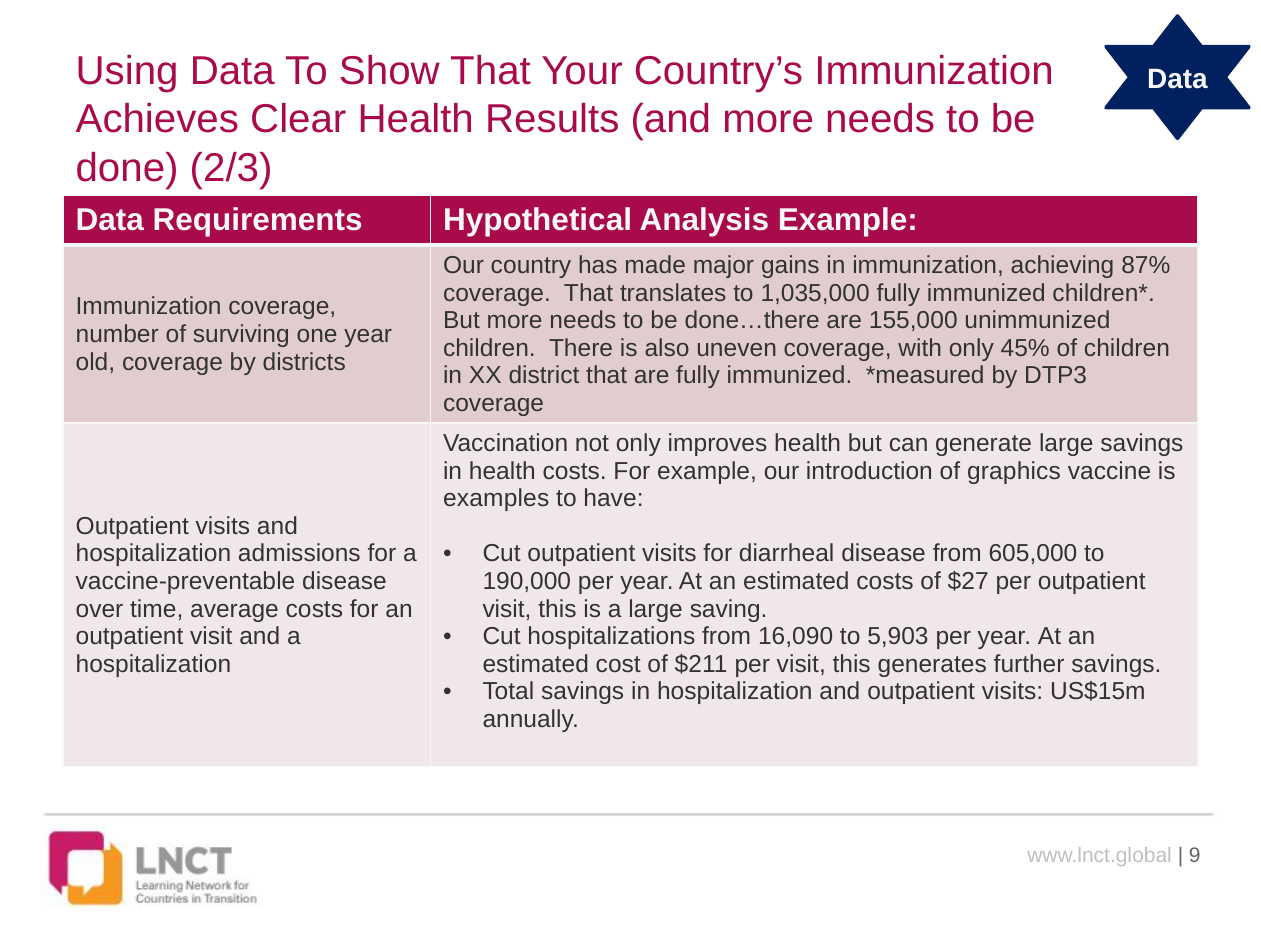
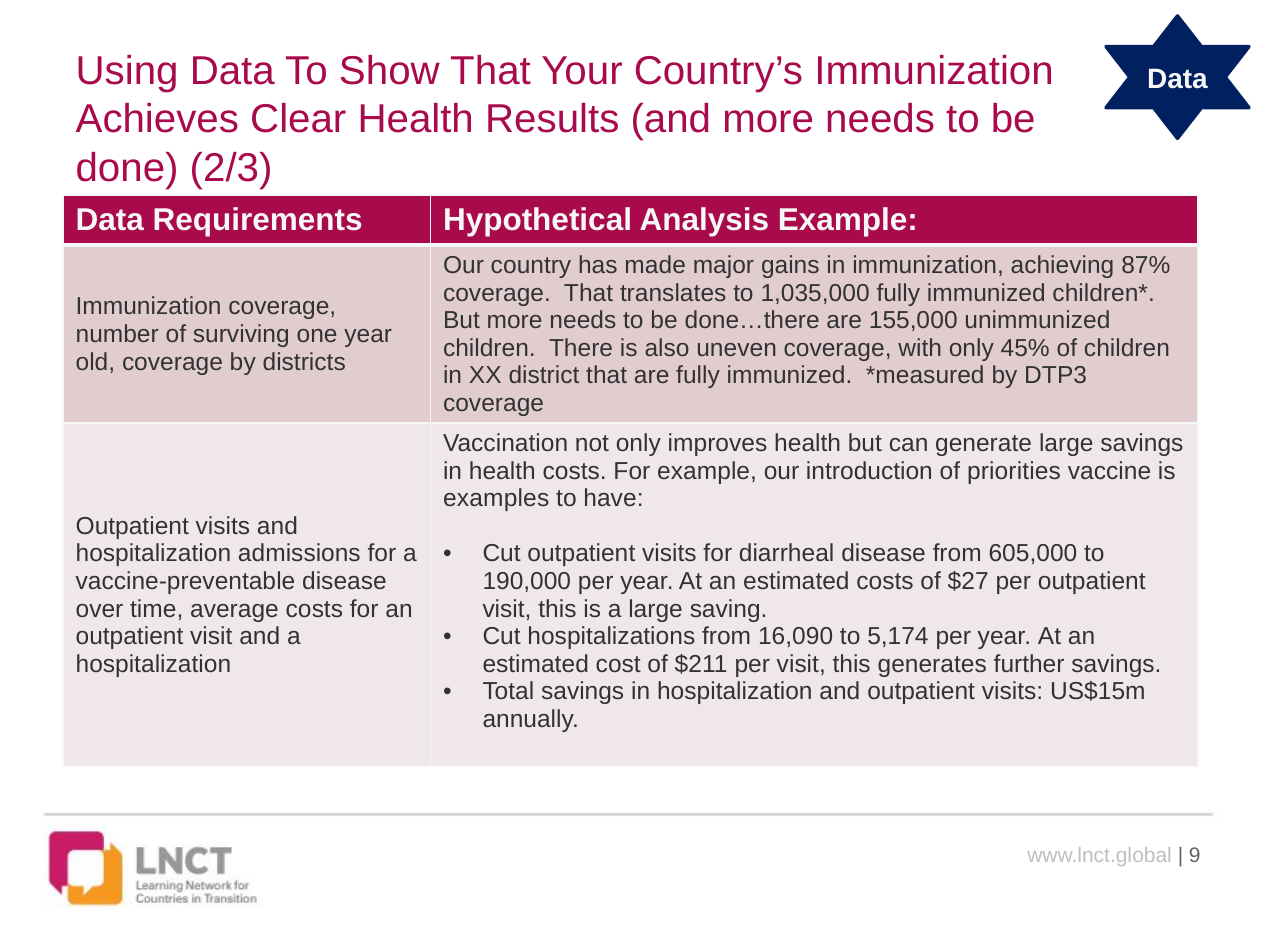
graphics: graphics -> priorities (1014, 471)
5,903: 5,903 -> 5,174 (898, 636)
